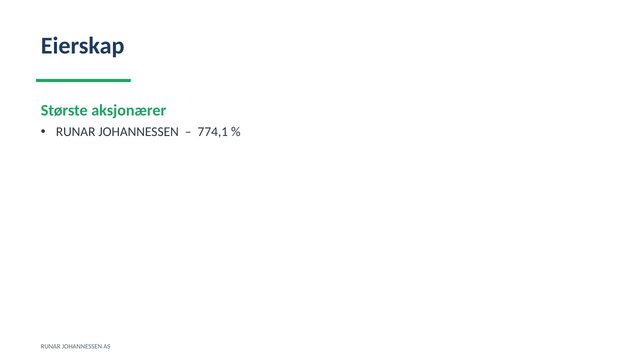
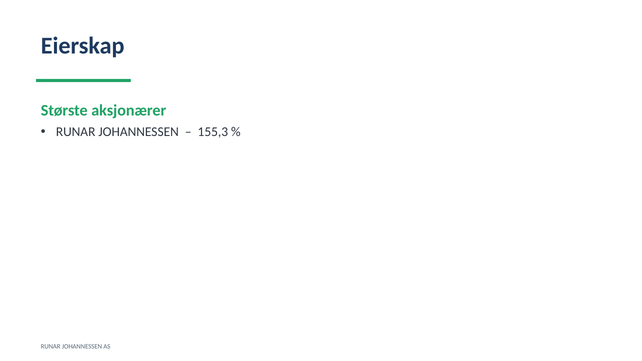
774,1: 774,1 -> 155,3 (213, 132)
